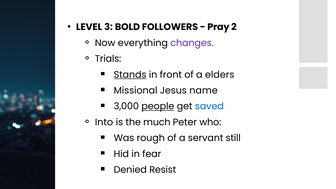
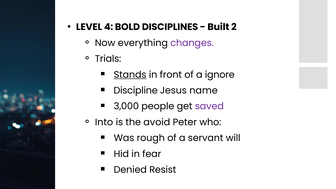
3: 3 -> 4 (109, 27)
FOLLOWERS: FOLLOWERS -> DISCIPLINES (170, 27)
Pray: Pray -> Built (218, 27)
elders: elders -> ignore (220, 75)
Missional: Missional -> Discipline (136, 91)
people underline: present -> none (158, 106)
saved colour: blue -> purple (209, 106)
much: much -> avoid (157, 122)
still: still -> will (233, 138)
